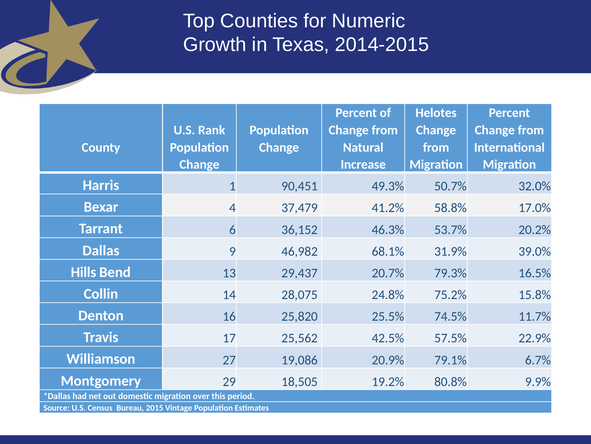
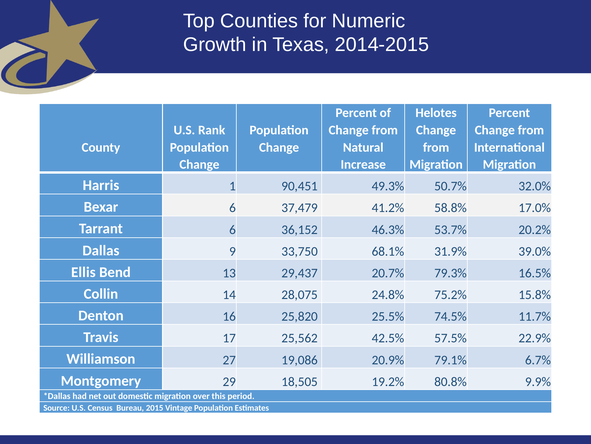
Bexar 4: 4 -> 6 (233, 208)
46,982: 46,982 -> 33,750 (300, 251)
Hills: Hills -> Ellis (83, 272)
